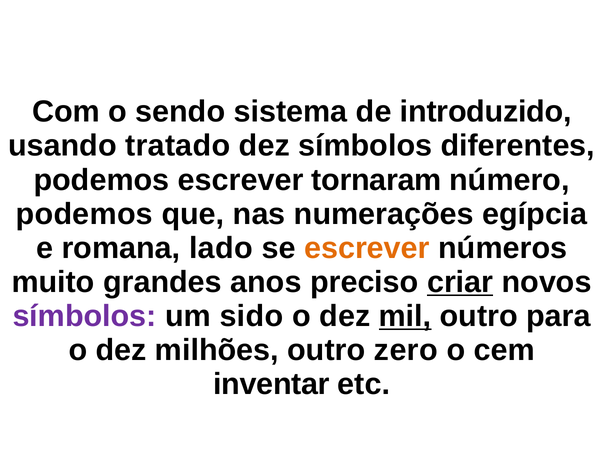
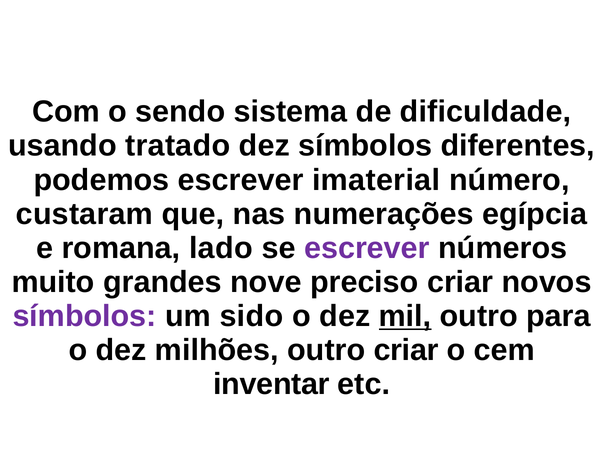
introduzido: introduzido -> dificuldade (486, 112)
tornaram: tornaram -> imaterial (376, 180)
podemos: podemos -> custaram (84, 214)
escrever colour: orange -> purple (367, 248)
anos: anos -> nove (266, 282)
criar underline: present -> none (460, 282)
outro zero: zero -> criar (406, 350)
